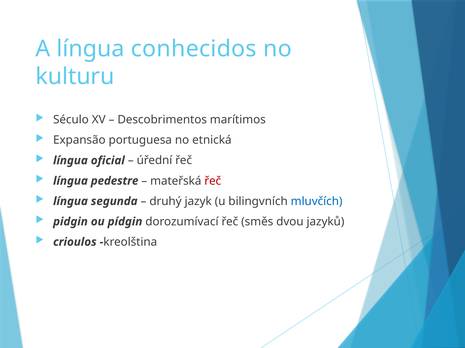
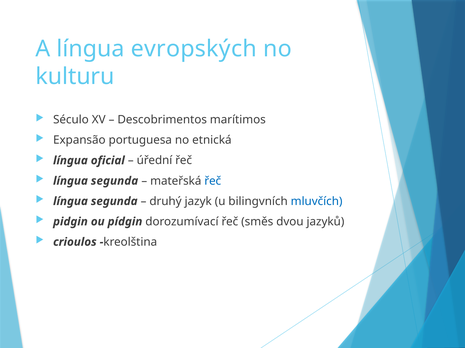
conhecidos: conhecidos -> evropských (194, 49)
pedestre: pedestre -> segunda (115, 181)
řeč colour: red -> blue (213, 181)
